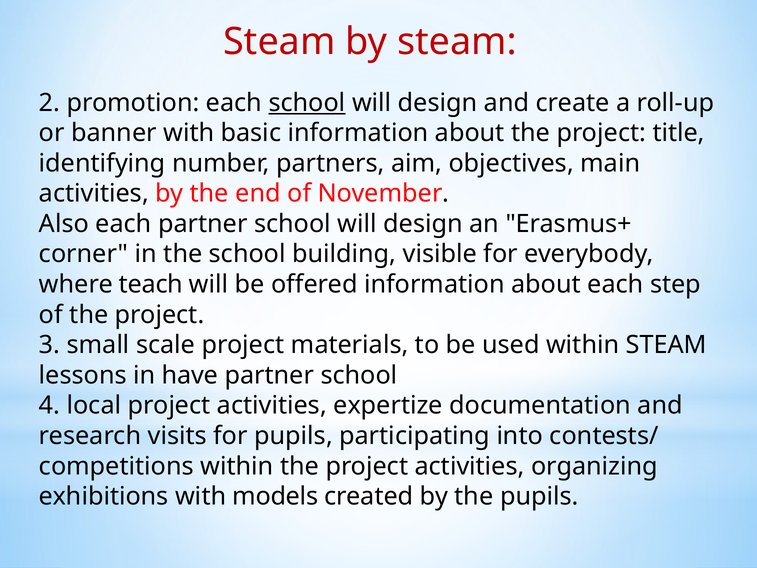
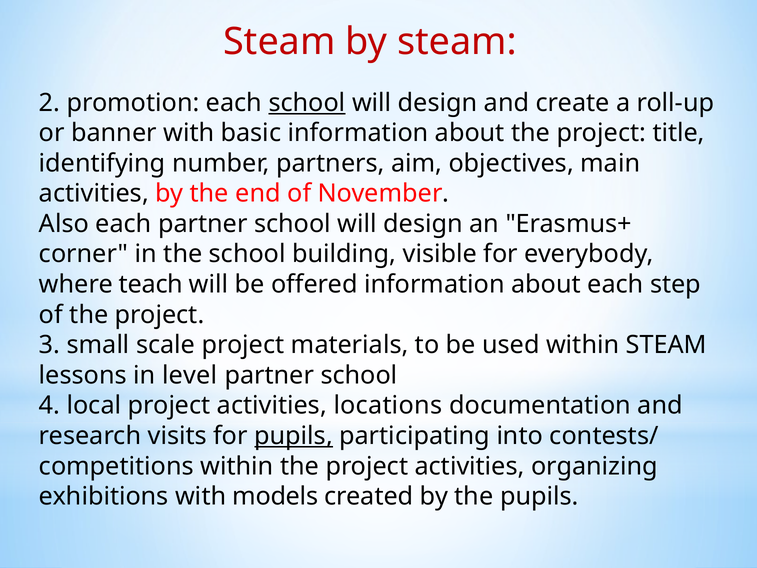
have: have -> level (190, 375)
expertize: expertize -> locations (388, 405)
pupils underline: none -> present (294, 436)
